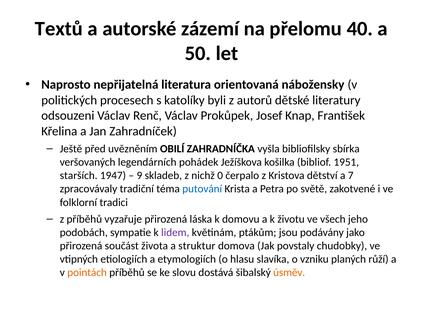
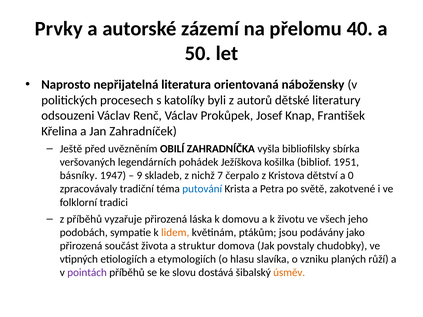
Textů: Textů -> Prvky (59, 29)
starších: starších -> básníky (79, 176)
0: 0 -> 7 (220, 176)
7: 7 -> 0 (351, 176)
lidem colour: purple -> orange (175, 233)
pointách colour: orange -> purple (87, 273)
